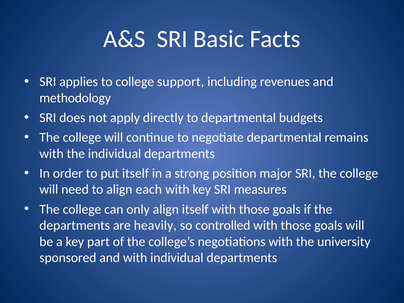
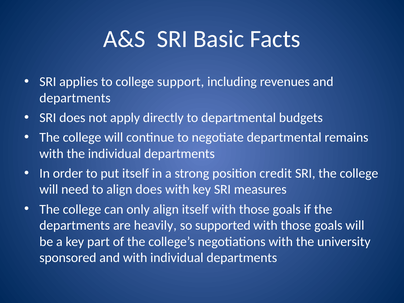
methodology: methodology -> departments (75, 98)
major: major -> credit (276, 173)
align each: each -> does (149, 189)
controlled: controlled -> supported (223, 225)
